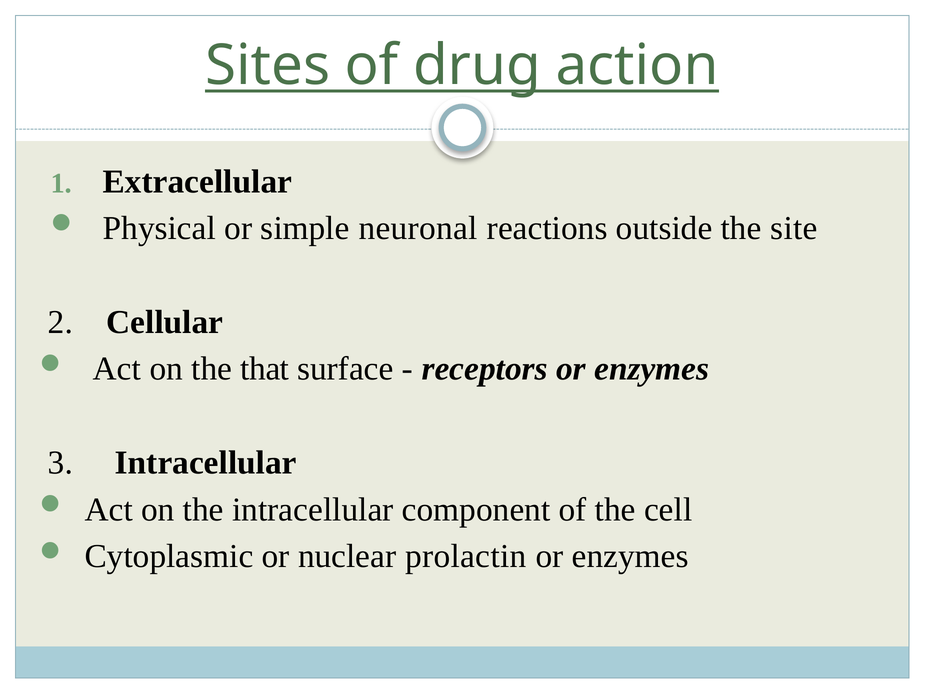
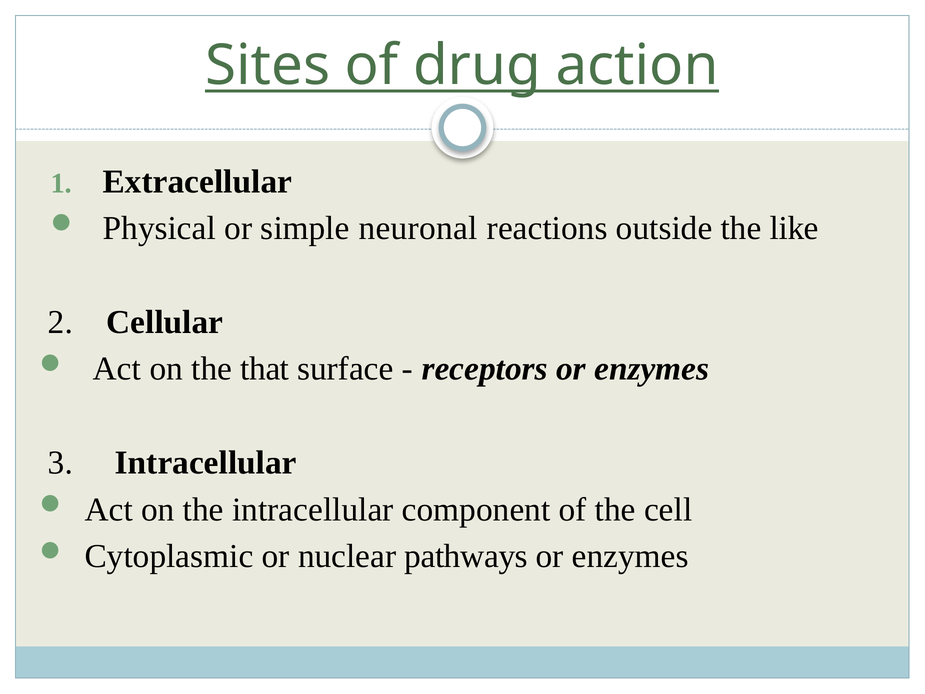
site: site -> like (794, 228)
prolactin: prolactin -> pathways (466, 556)
